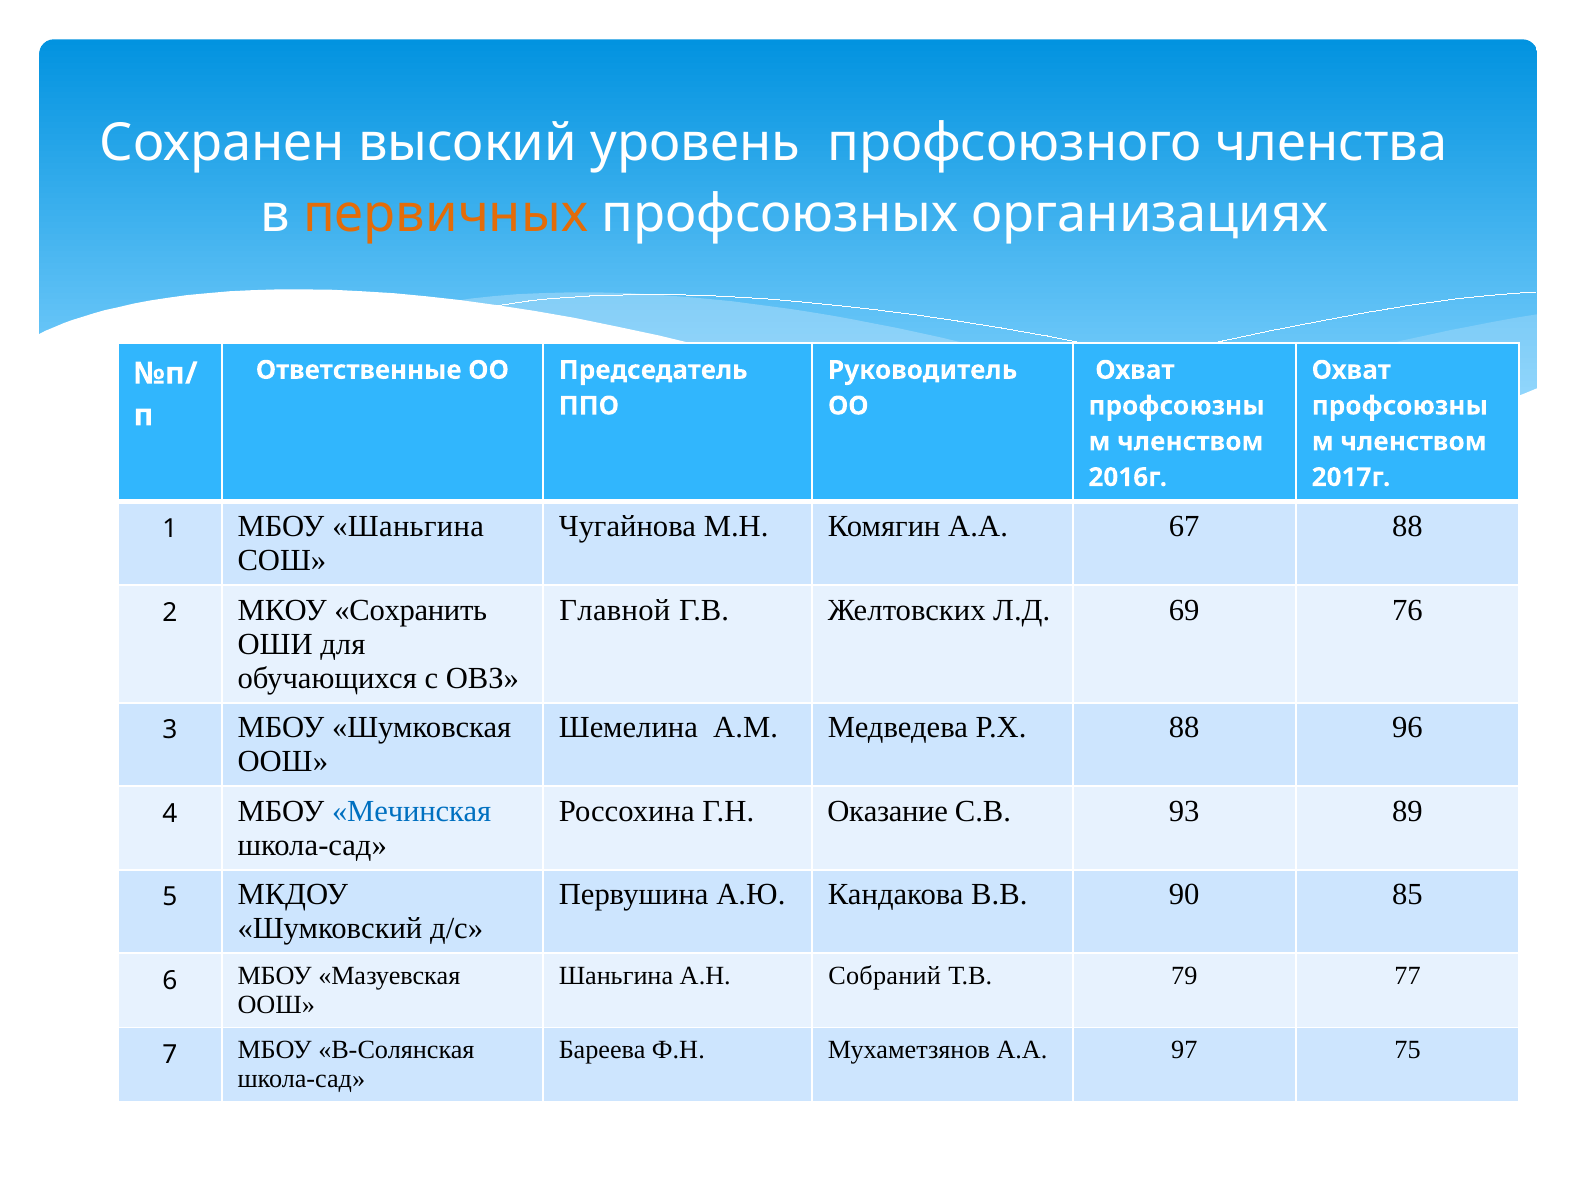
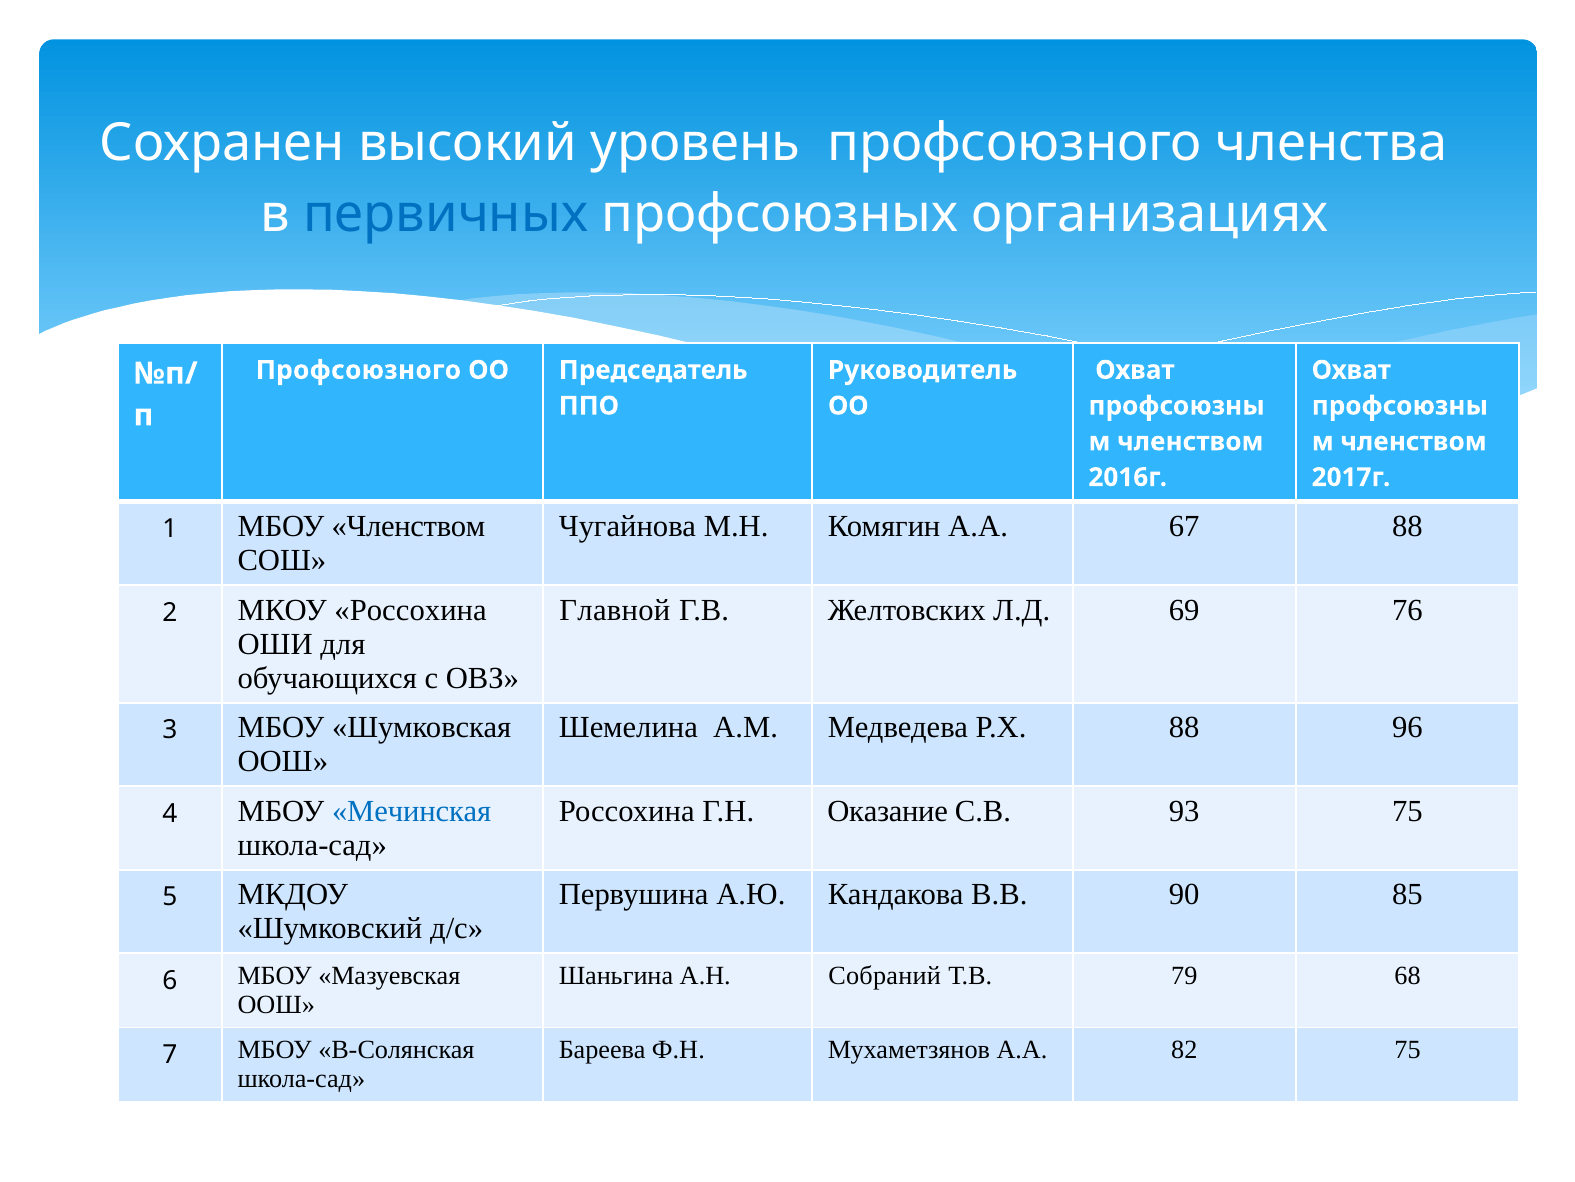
первичных colour: orange -> blue (446, 214)
Ответственные: Ответственные -> Профсоюзного (358, 370)
МБОУ Шаньгина: Шаньгина -> Членством (408, 526)
МКОУ Сохранить: Сохранить -> Россохина (411, 610)
93 89: 89 -> 75 (1408, 811)
77: 77 -> 68 (1408, 975)
97: 97 -> 82 (1184, 1049)
